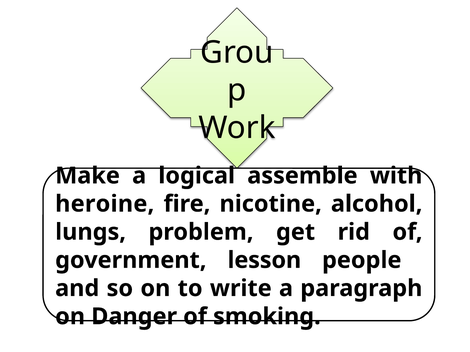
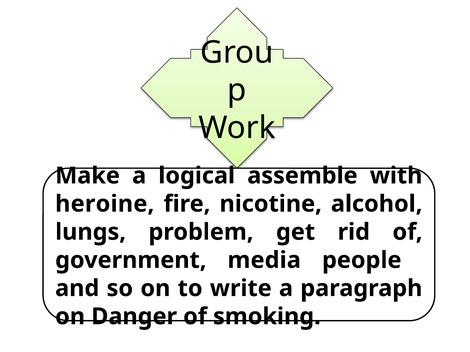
lesson: lesson -> media (264, 261)
